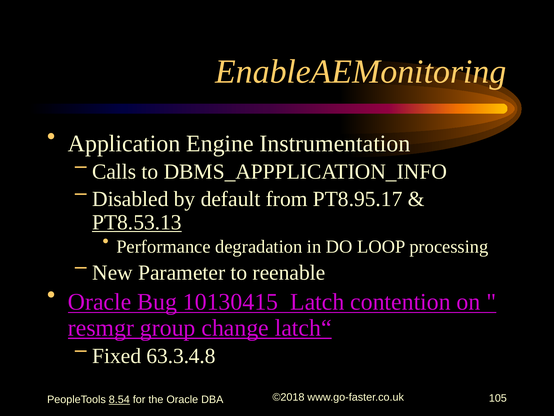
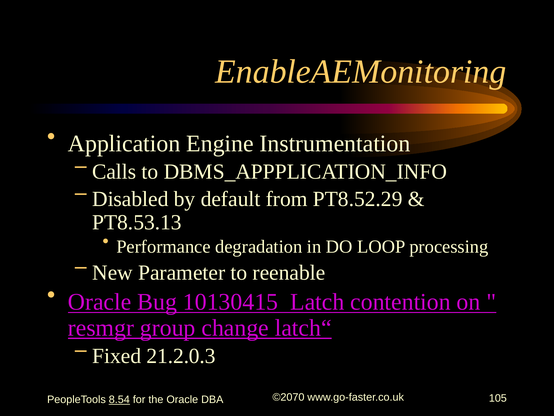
PT8.95.17: PT8.95.17 -> PT8.52.29 (358, 199)
PT8.53.13 underline: present -> none (137, 222)
63.3.4.8: 63.3.4.8 -> 21.2.0.3 (181, 356)
©2018: ©2018 -> ©2070 (288, 397)
